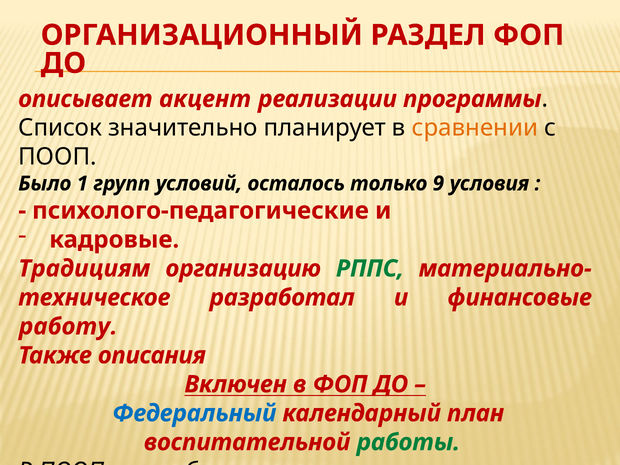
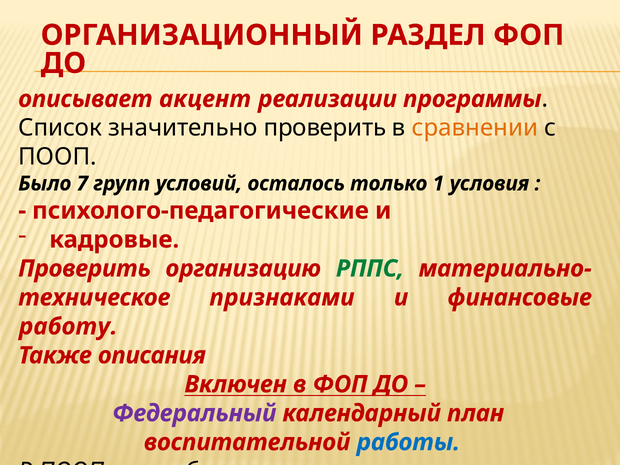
значительно планирует: планирует -> проверить (325, 128)
1: 1 -> 7 (82, 184)
9: 9 -> 1 (438, 184)
Традициям: Традициям -> Проверить (85, 269)
разработал: разработал -> признаками (282, 298)
Федеральный colour: blue -> purple (194, 413)
работы colour: green -> blue (408, 442)
